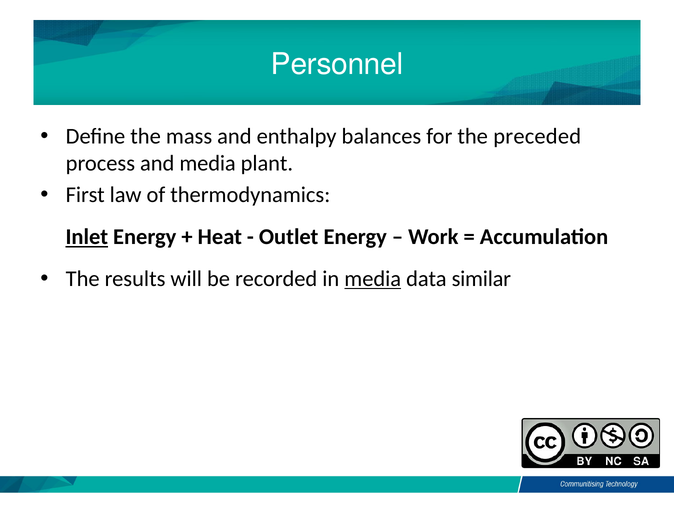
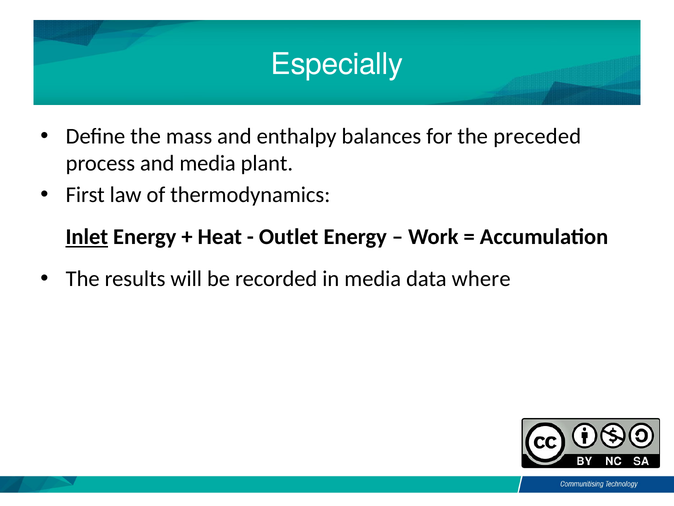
Personnel: Personnel -> Especially (337, 64)
media underline: present -> none (373, 279)
similar: similar -> where (481, 279)
